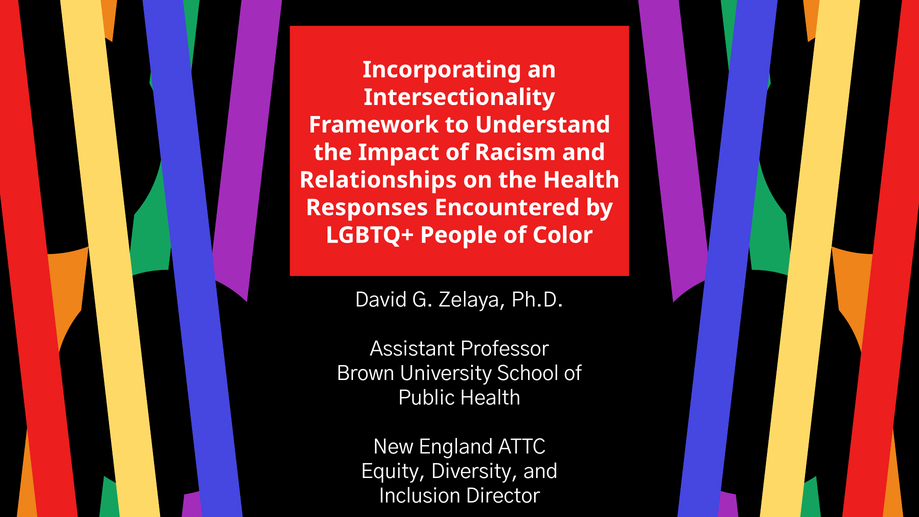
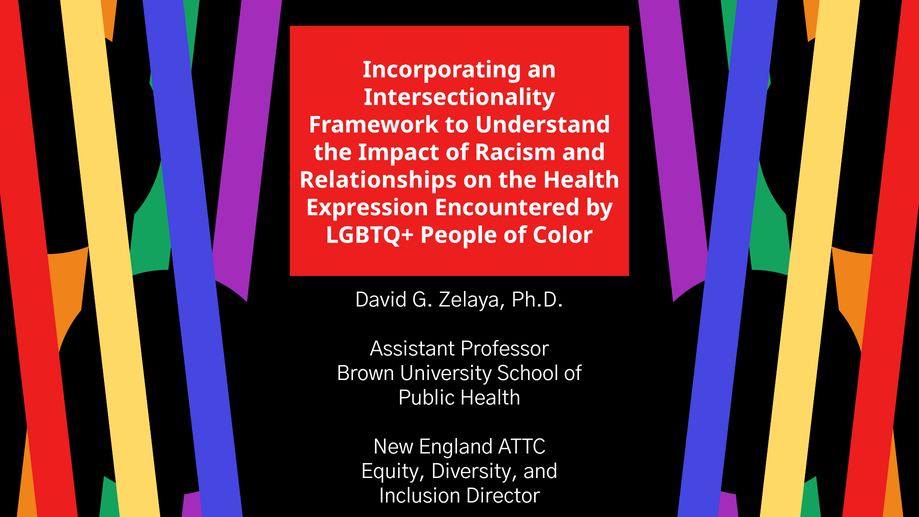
Responses: Responses -> Expression (367, 208)
